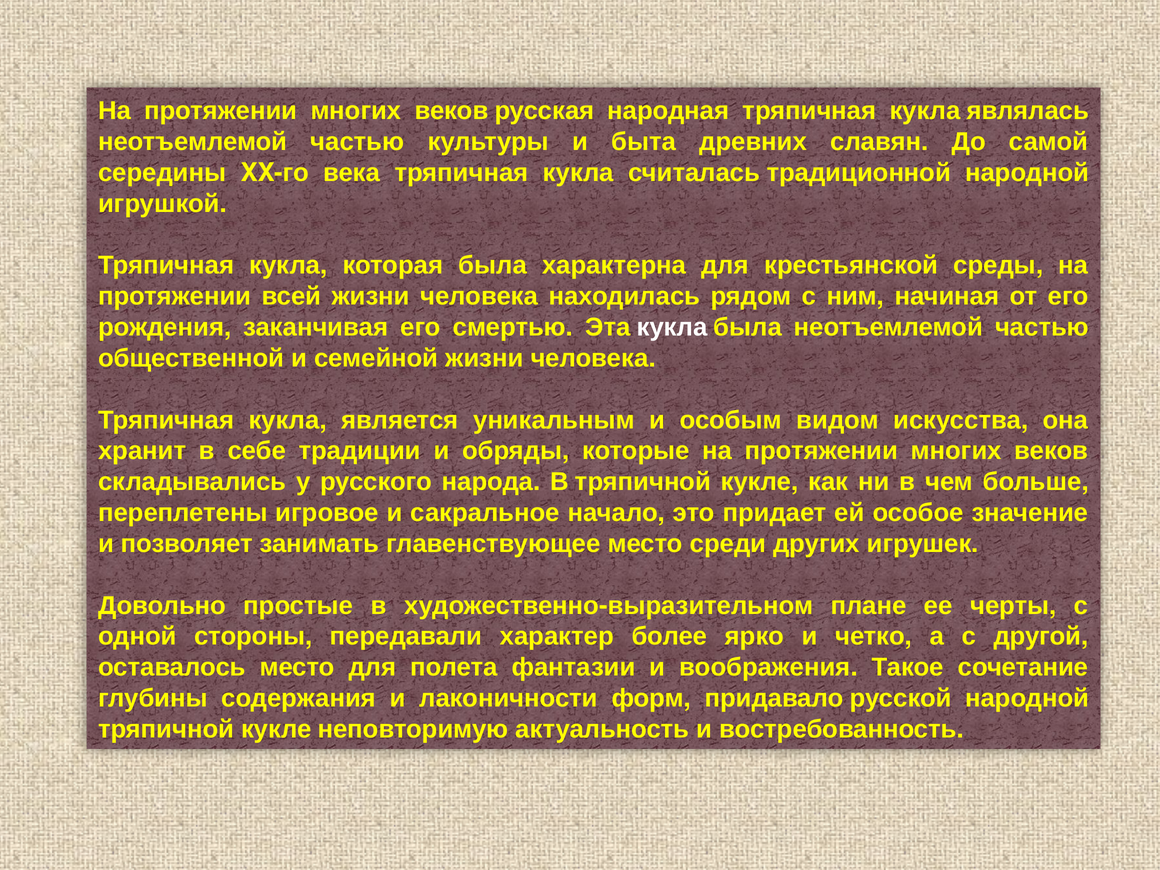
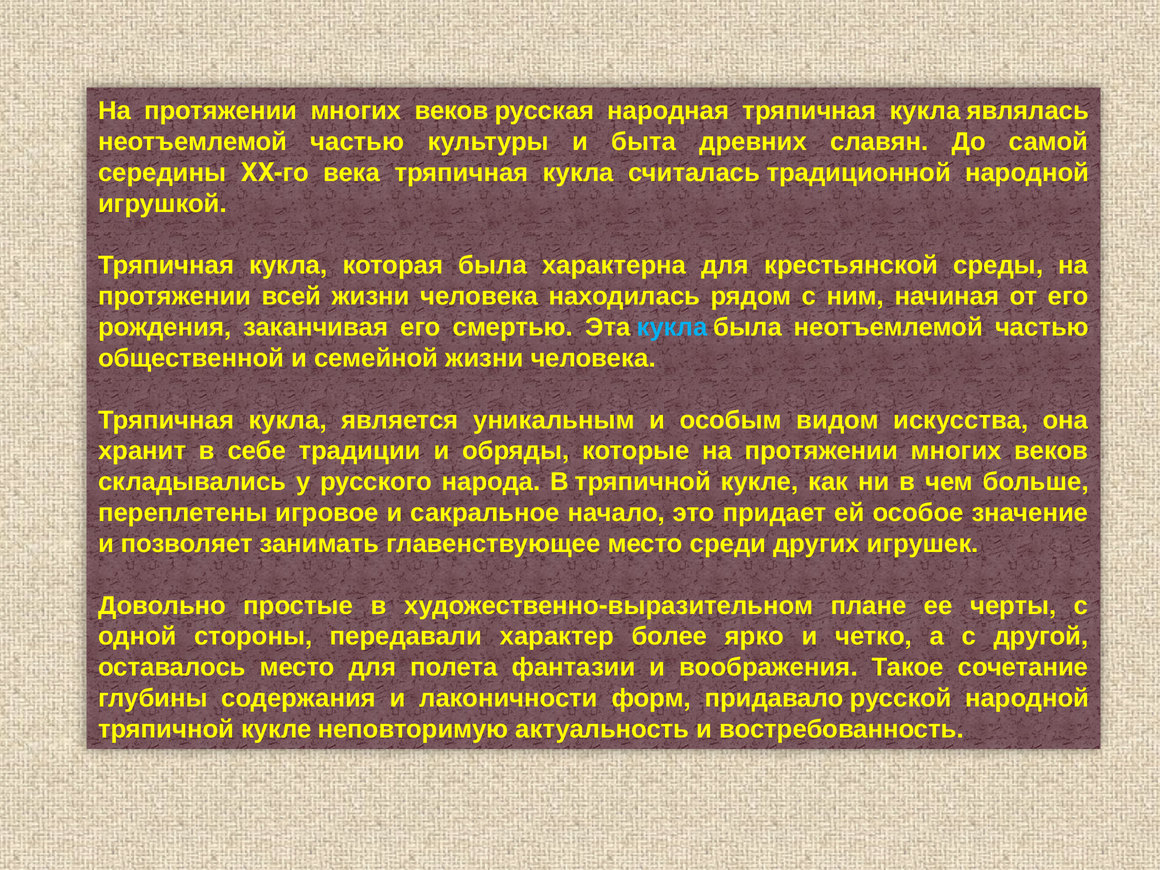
кукла colour: white -> light blue (672, 327)
